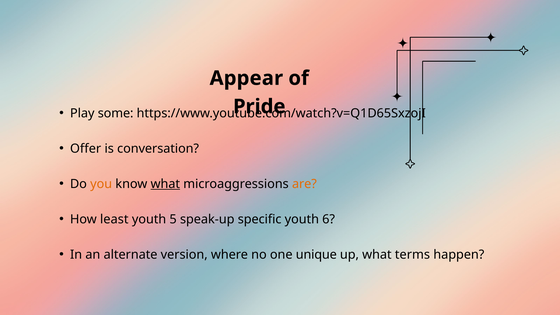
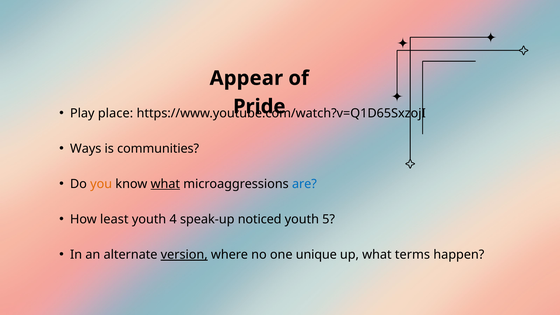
some: some -> place (116, 113)
Offer: Offer -> Ways (86, 149)
conversation: conversation -> communities (158, 149)
are colour: orange -> blue (304, 184)
5: 5 -> 4 (173, 219)
specific: specific -> noticed (260, 219)
6: 6 -> 5 (329, 219)
version underline: none -> present (184, 255)
